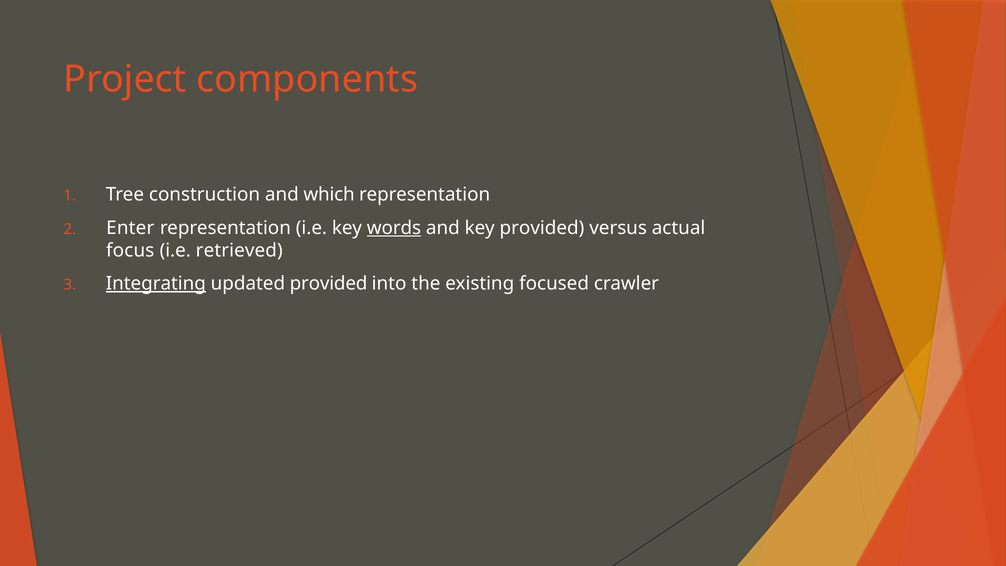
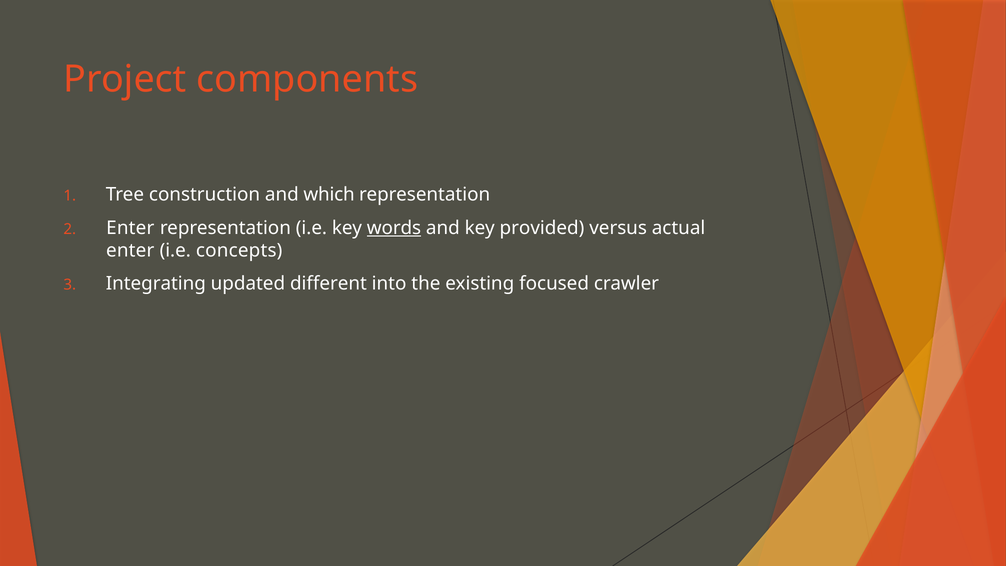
focus: focus -> enter (130, 250)
retrieved: retrieved -> concepts (239, 250)
Integrating underline: present -> none (156, 284)
updated provided: provided -> different (328, 284)
